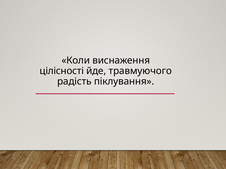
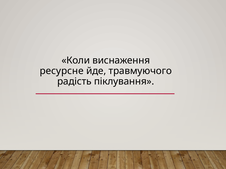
цілісності: цілісності -> ресурсне (62, 71)
